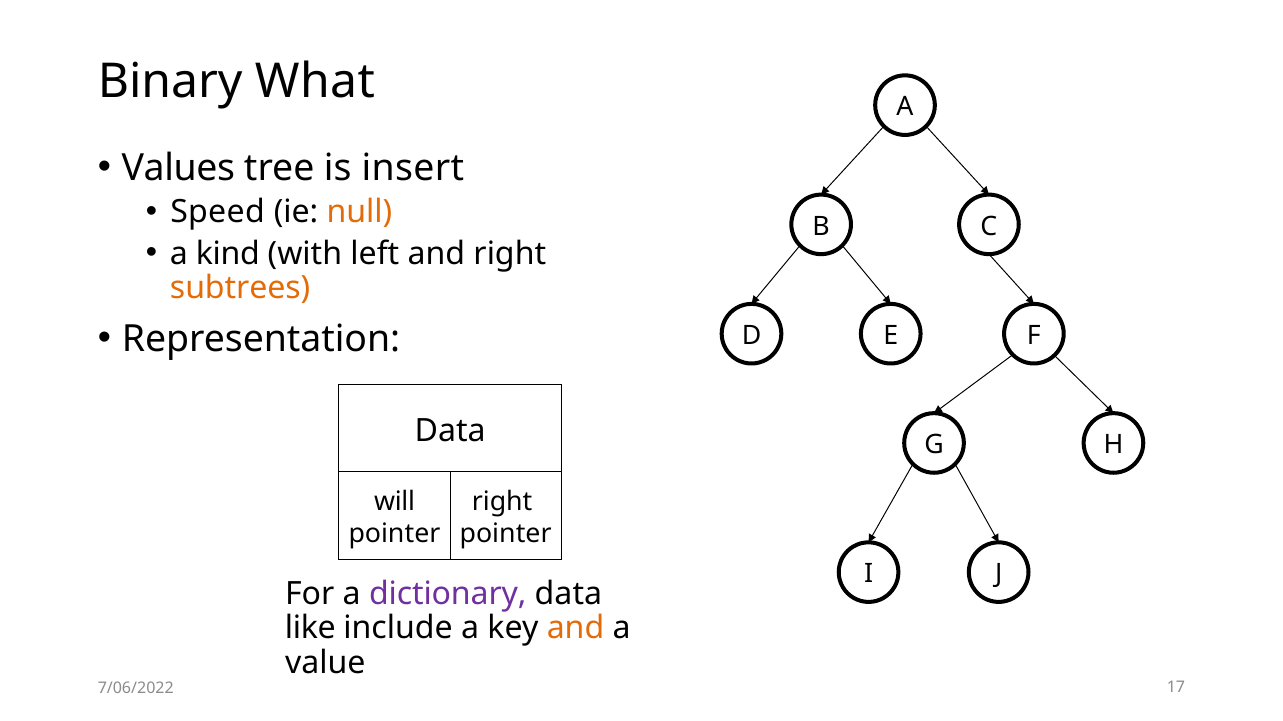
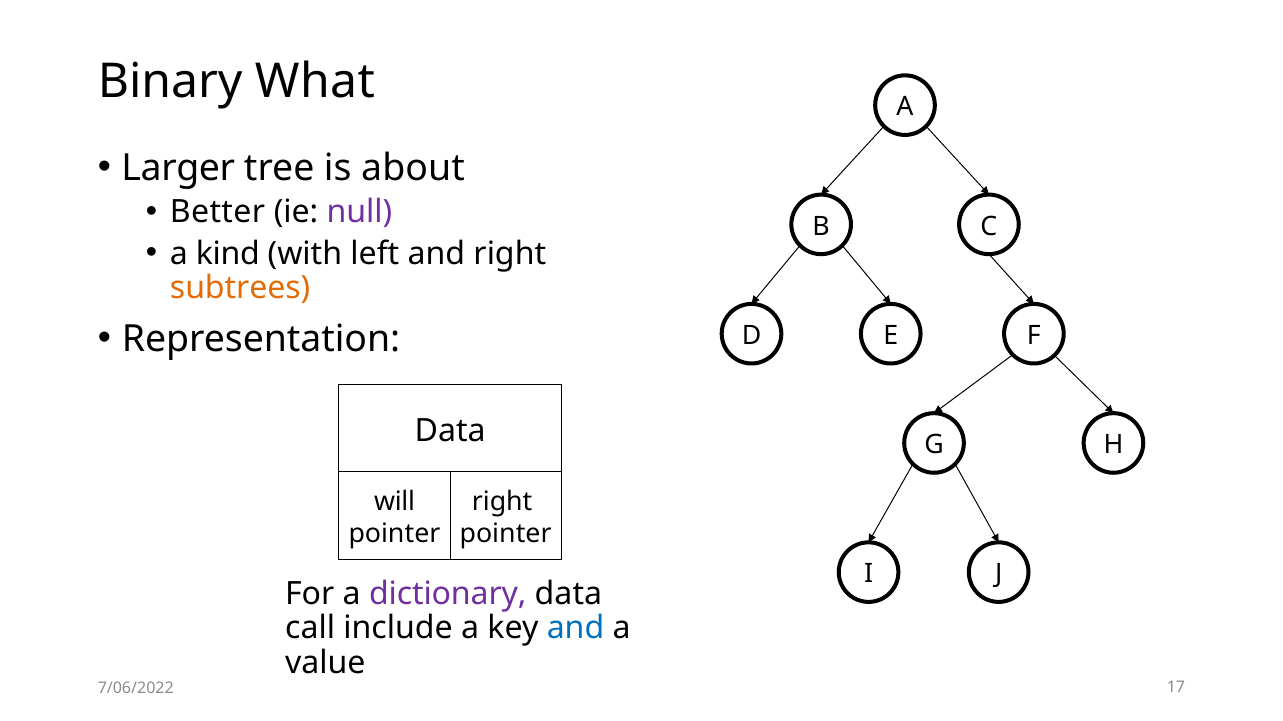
Values: Values -> Larger (178, 168)
insert: insert -> about (413, 168)
Speed: Speed -> Better (218, 212)
null colour: orange -> purple (360, 212)
like: like -> call (310, 629)
and colour: orange -> blue (576, 629)
